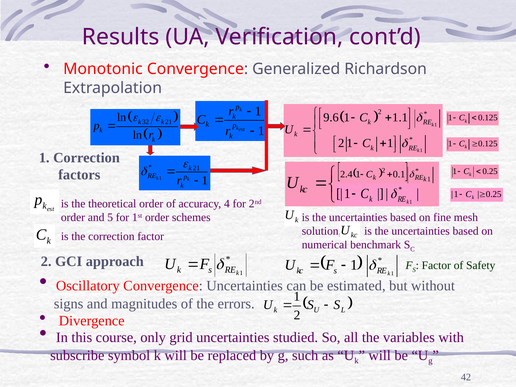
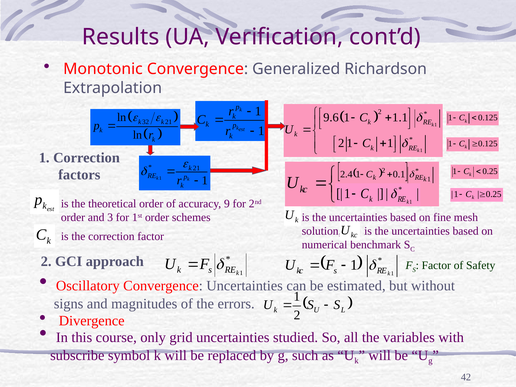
accuracy 4: 4 -> 9 (227, 204)
5: 5 -> 3 (110, 217)
